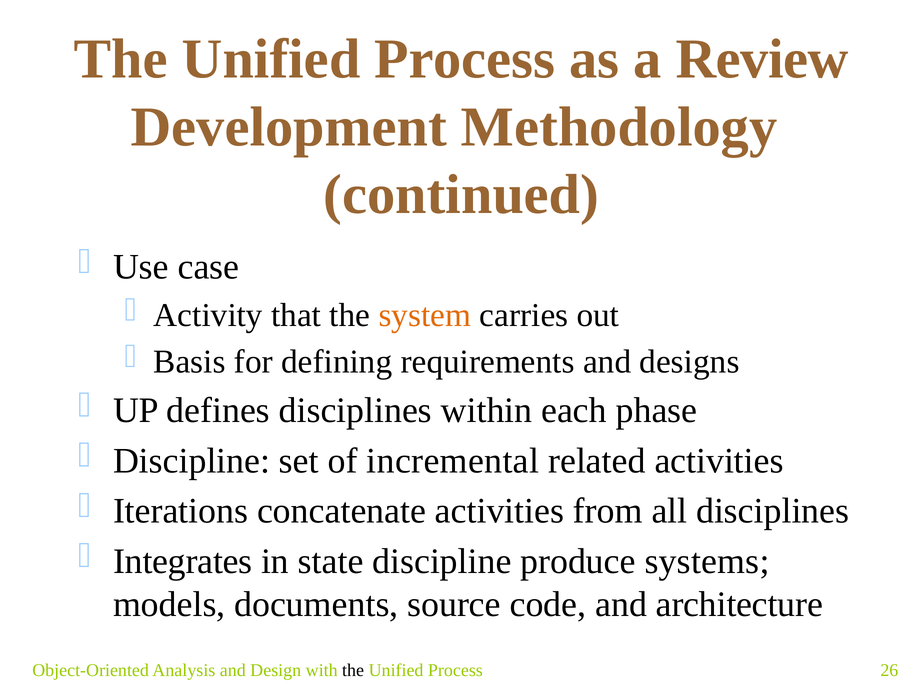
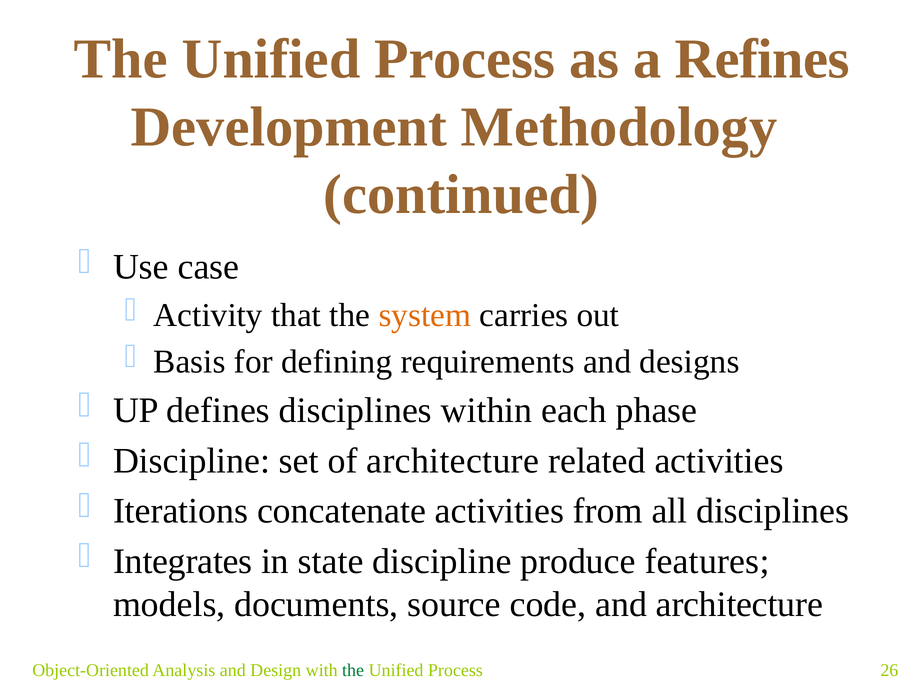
Review: Review -> Refines (762, 59)
of incremental: incremental -> architecture (453, 461)
systems: systems -> features (707, 562)
the colour: black -> green (353, 670)
